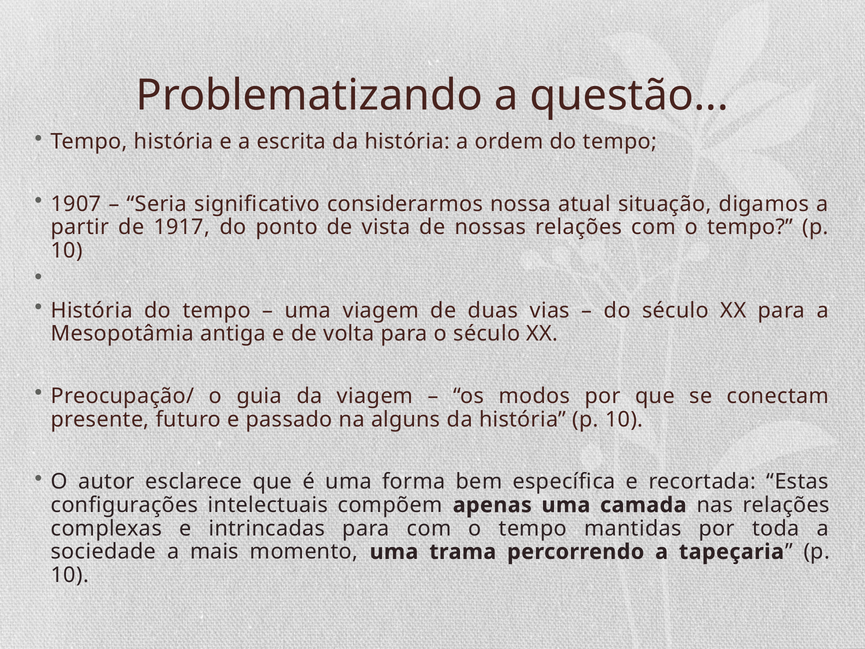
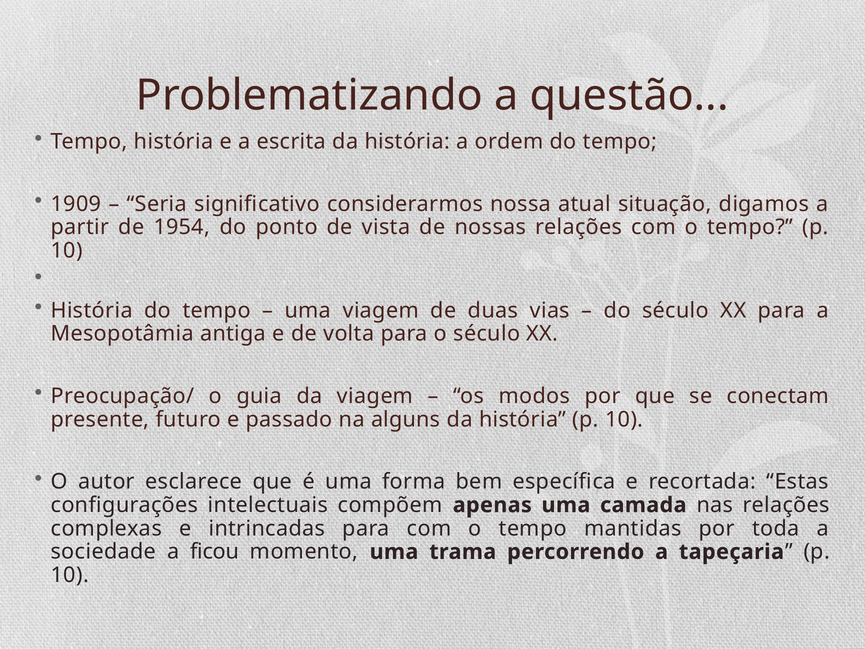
1907: 1907 -> 1909 (76, 204)
1917: 1917 -> 1954 (182, 227)
mais: mais -> ficou (215, 552)
